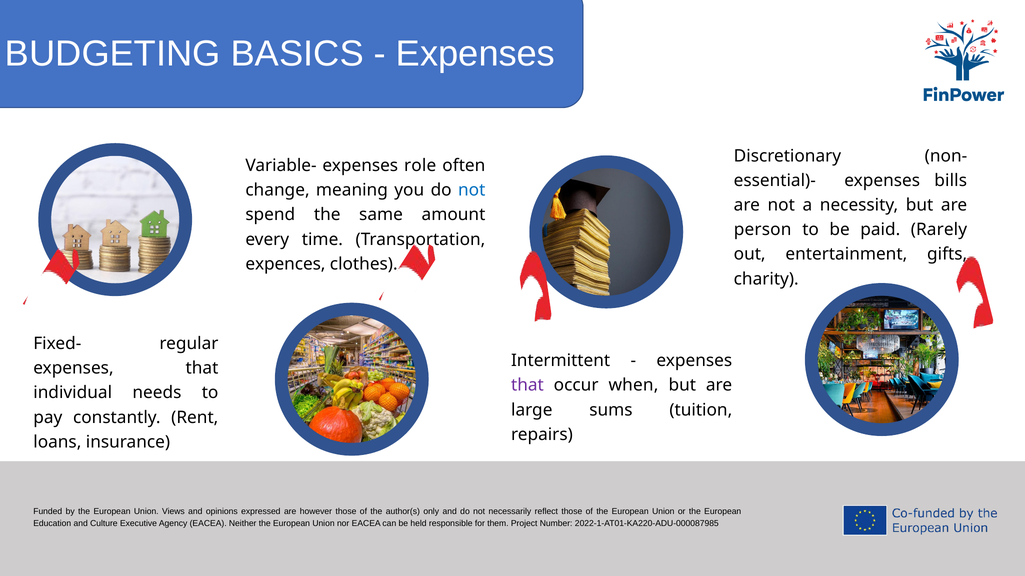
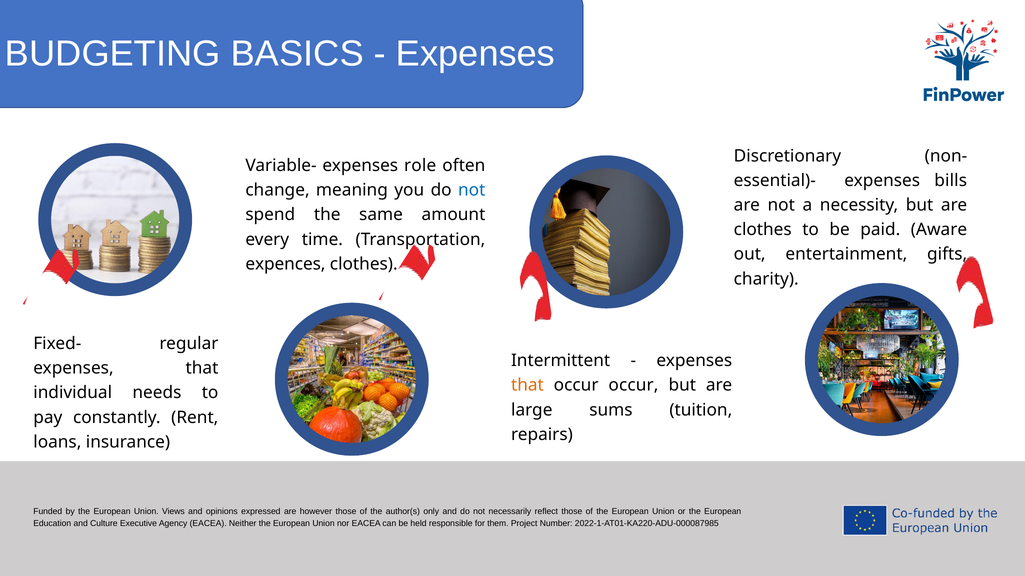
person: person -> clothes (763, 230)
Rarely: Rarely -> Aware (939, 230)
that colour: purple -> orange (527, 386)
occur when: when -> occur (633, 386)
